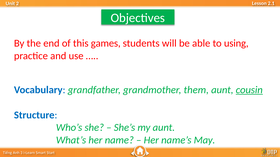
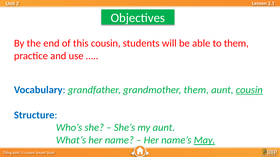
this games: games -> cousin (106, 43)
to using: using -> them (236, 43)
May underline: none -> present (204, 141)
